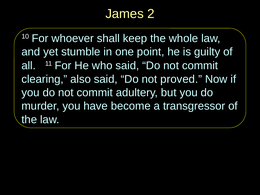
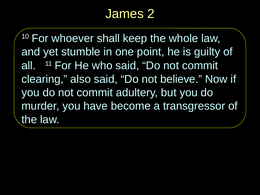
proved: proved -> believe (181, 79)
